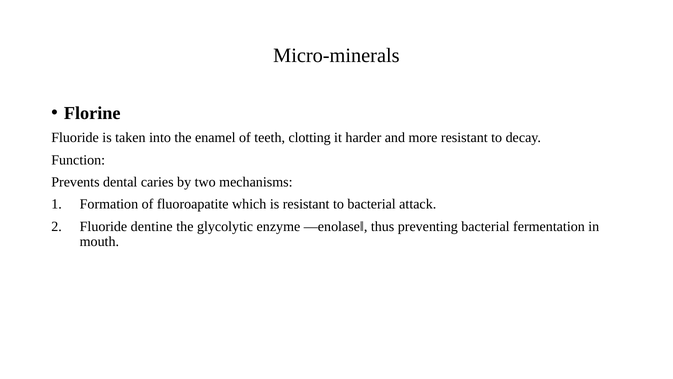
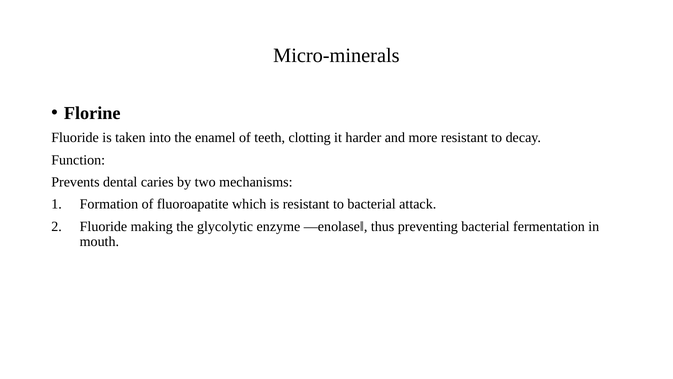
dentine: dentine -> making (152, 226)
